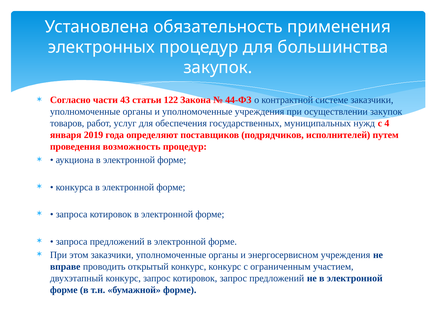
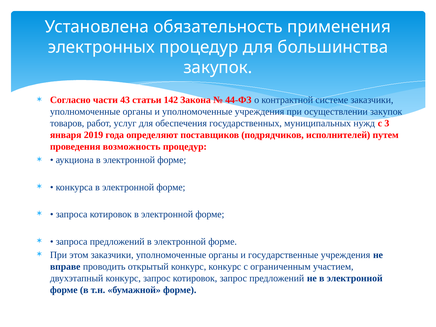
122: 122 -> 142 (171, 100)
4: 4 -> 3 (387, 123)
энергосервисном: энергосервисном -> государственные (283, 255)
